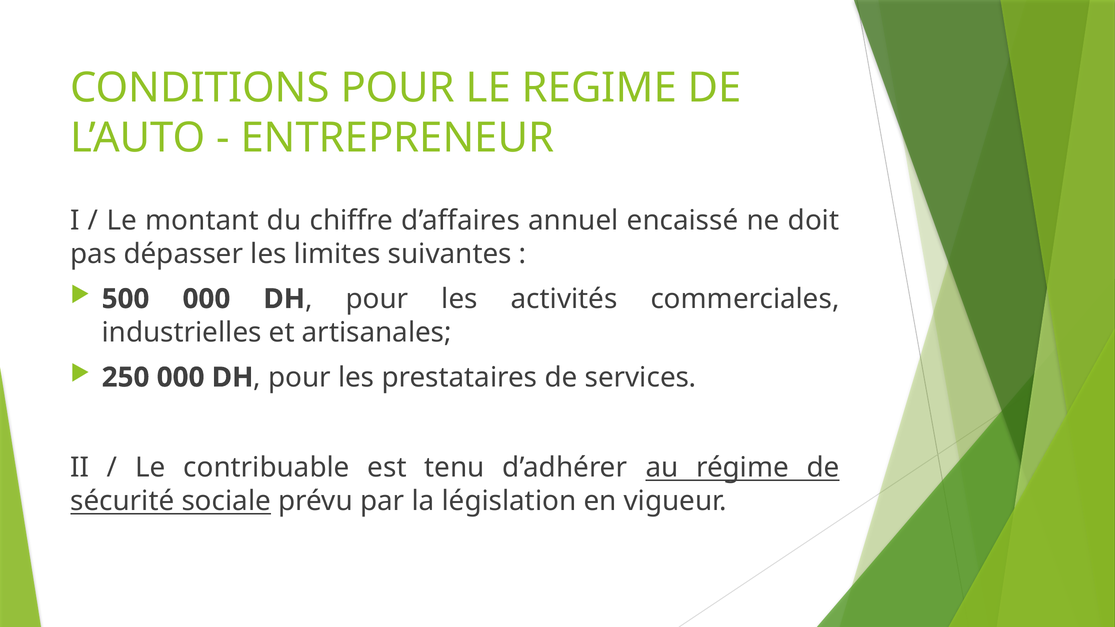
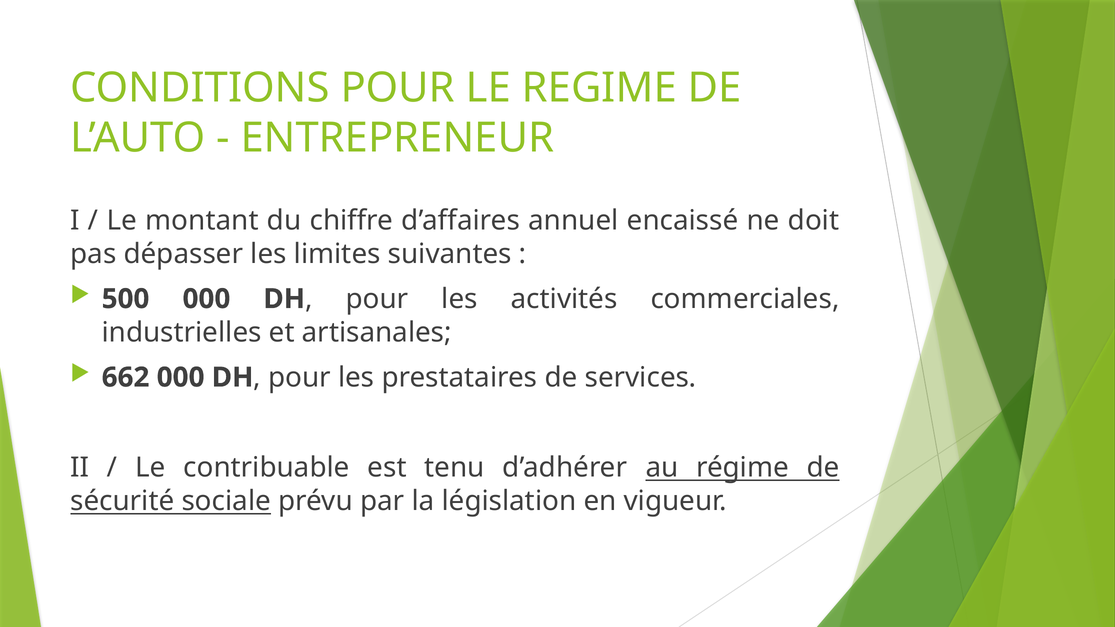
250: 250 -> 662 (126, 378)
